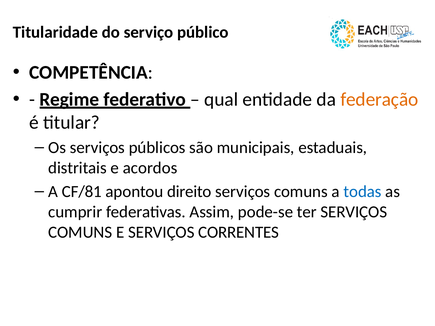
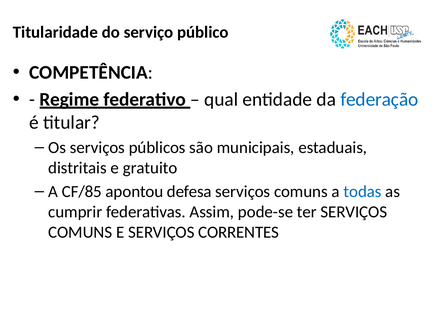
federação colour: orange -> blue (379, 100)
acordos: acordos -> gratuito (150, 168)
CF/81: CF/81 -> CF/85 (82, 192)
direito: direito -> defesa (189, 192)
